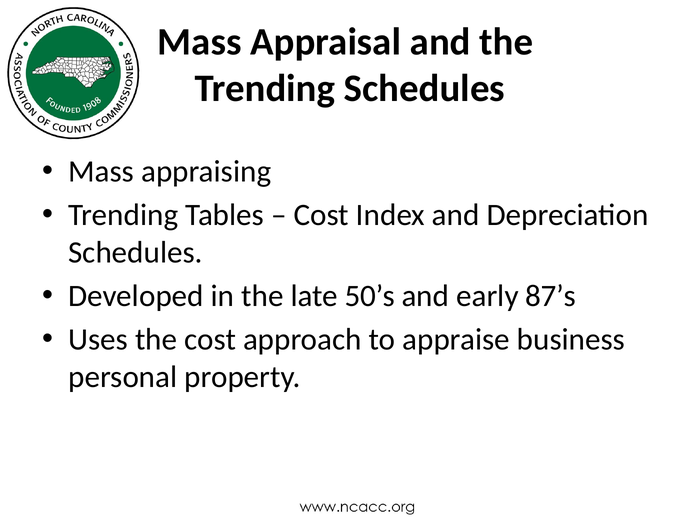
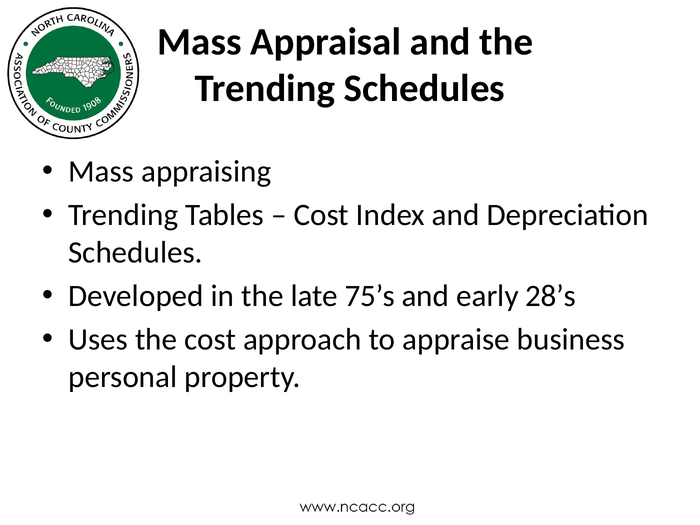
50’s: 50’s -> 75’s (370, 296)
87’s: 87’s -> 28’s (551, 296)
